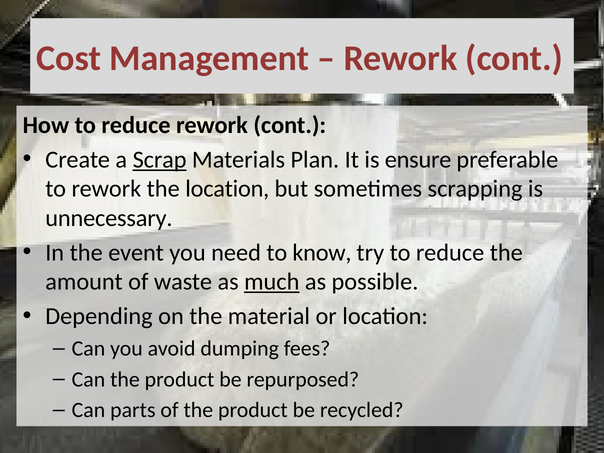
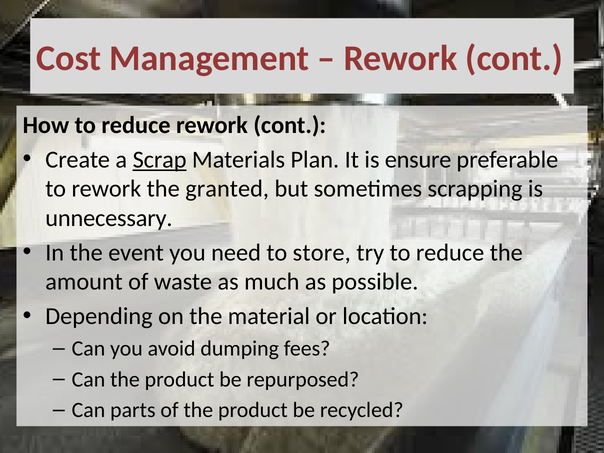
the location: location -> granted (227, 189)
know: know -> store (322, 253)
much underline: present -> none (272, 282)
